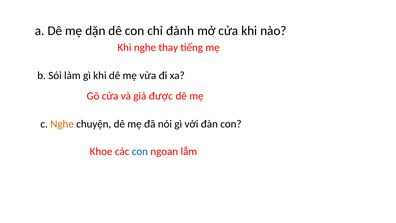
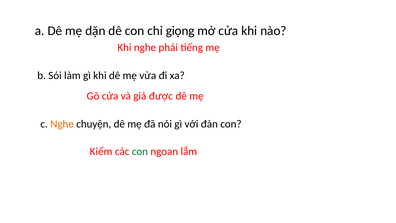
đành: đành -> giọng (180, 31)
thay: thay -> phải (168, 47)
Khoe: Khoe -> Kiếm (101, 151)
con colour: blue -> green (140, 151)
